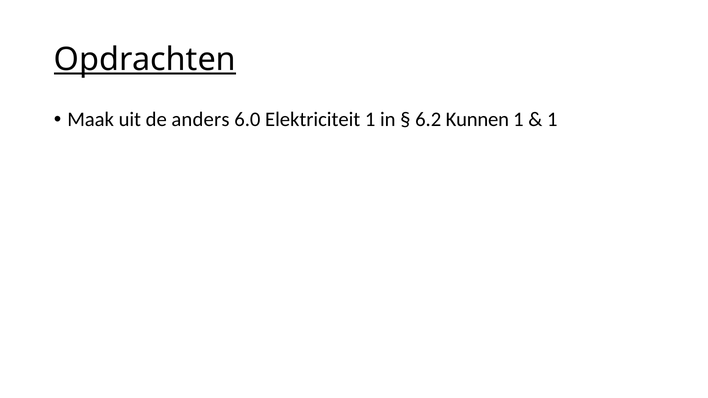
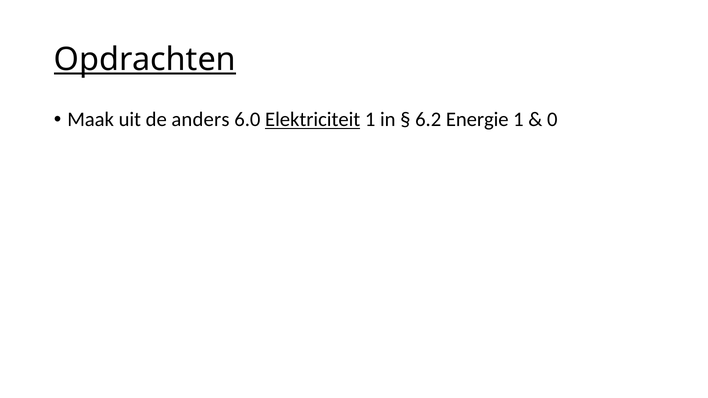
Elektriciteit underline: none -> present (313, 120)
Kunnen: Kunnen -> Energie (477, 120)
1: 1 -> 0 (552, 120)
